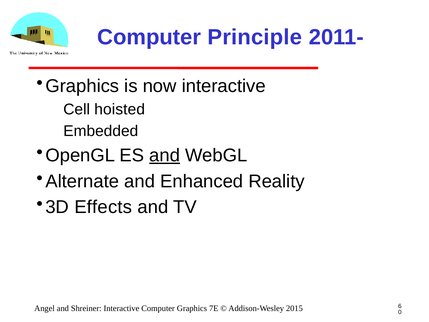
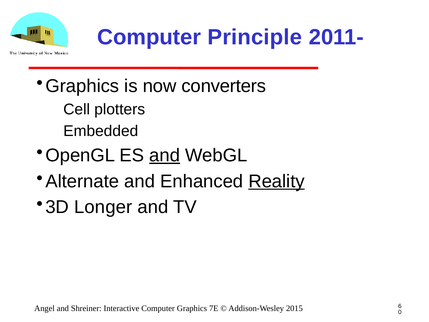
now interactive: interactive -> converters (224, 86)
hoisted: hoisted -> plotters (120, 109)
Reality underline: none -> present (277, 181)
Effects: Effects -> Longer (103, 207)
